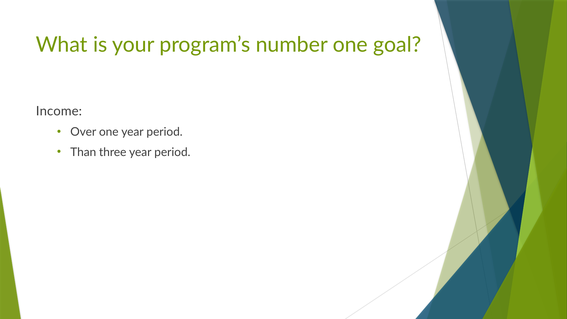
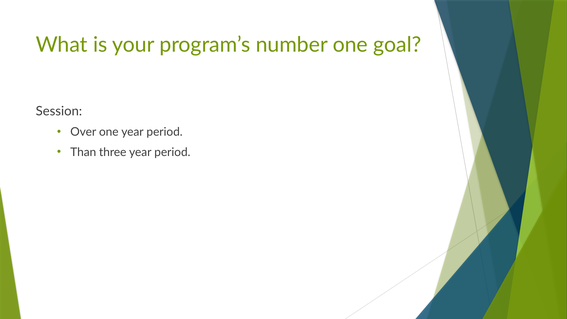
Income: Income -> Session (59, 111)
